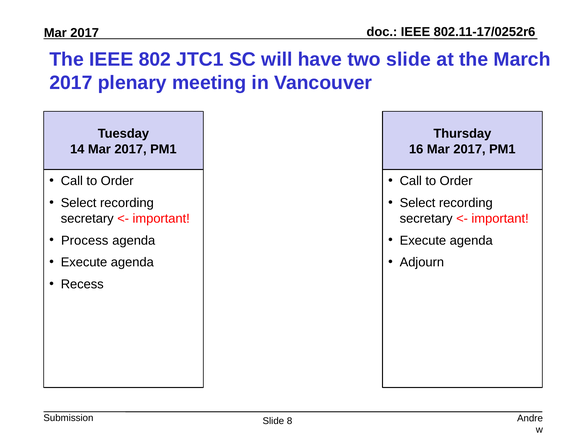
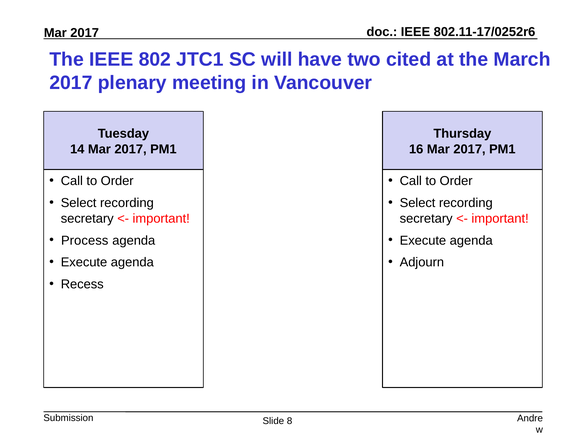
two slide: slide -> cited (409, 59)
